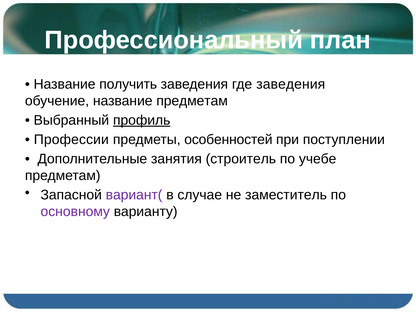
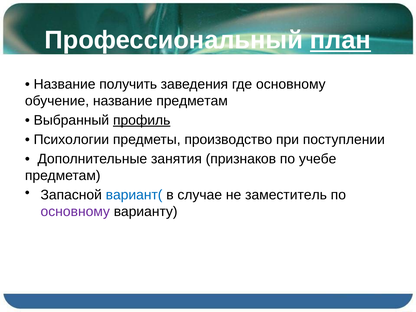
план underline: none -> present (340, 40)
где заведения: заведения -> основному (291, 84)
Профессии: Профессии -> Психологии (71, 140)
особенностей: особенностей -> производство (228, 140)
строитель: строитель -> признаков (241, 159)
вариант( colour: purple -> blue (134, 195)
